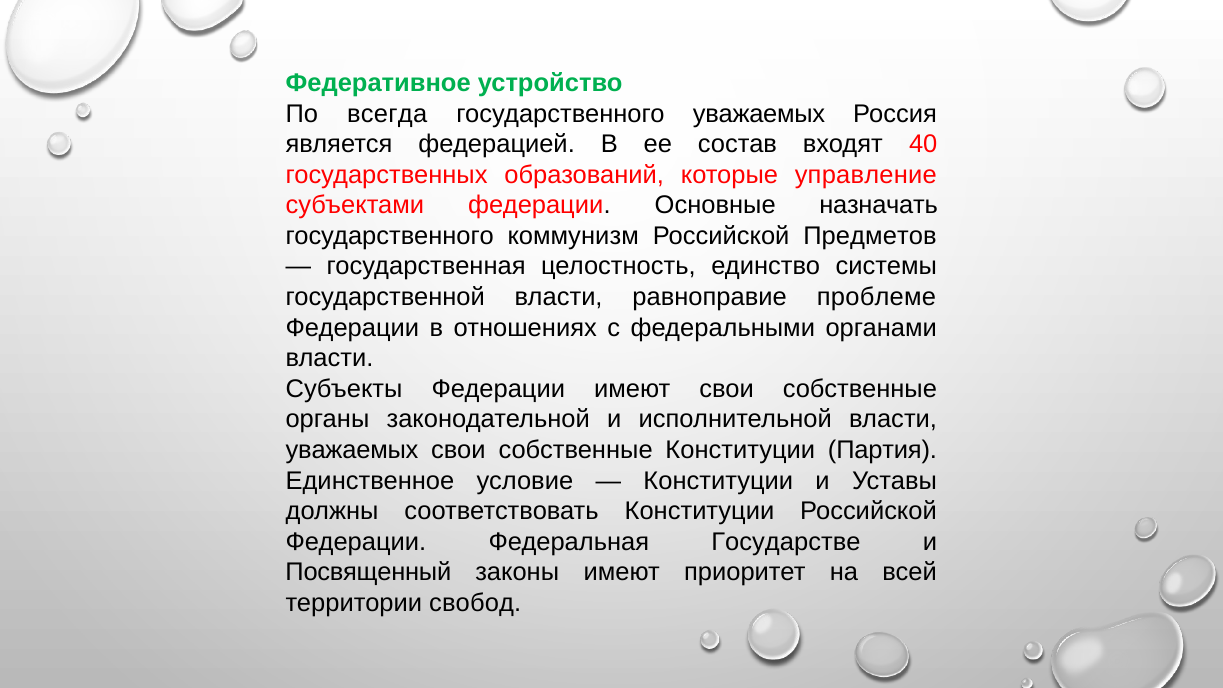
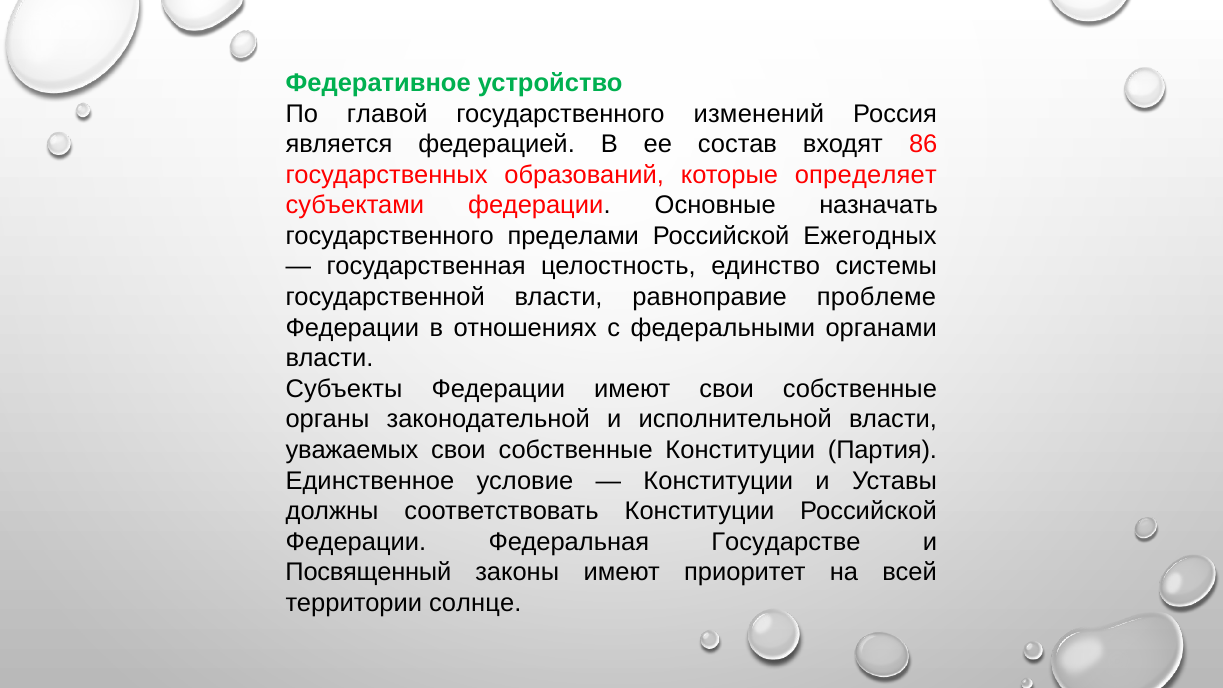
всегда: всегда -> главой (387, 114)
государственного уважаемых: уважаемых -> изменений (759, 114)
40: 40 -> 86 (923, 144)
управление: управление -> определяет (866, 175)
коммунизм: коммунизм -> пределами (573, 236)
Предметов: Предметов -> Ежегодных (870, 236)
свобод: свобод -> солнце (475, 603)
